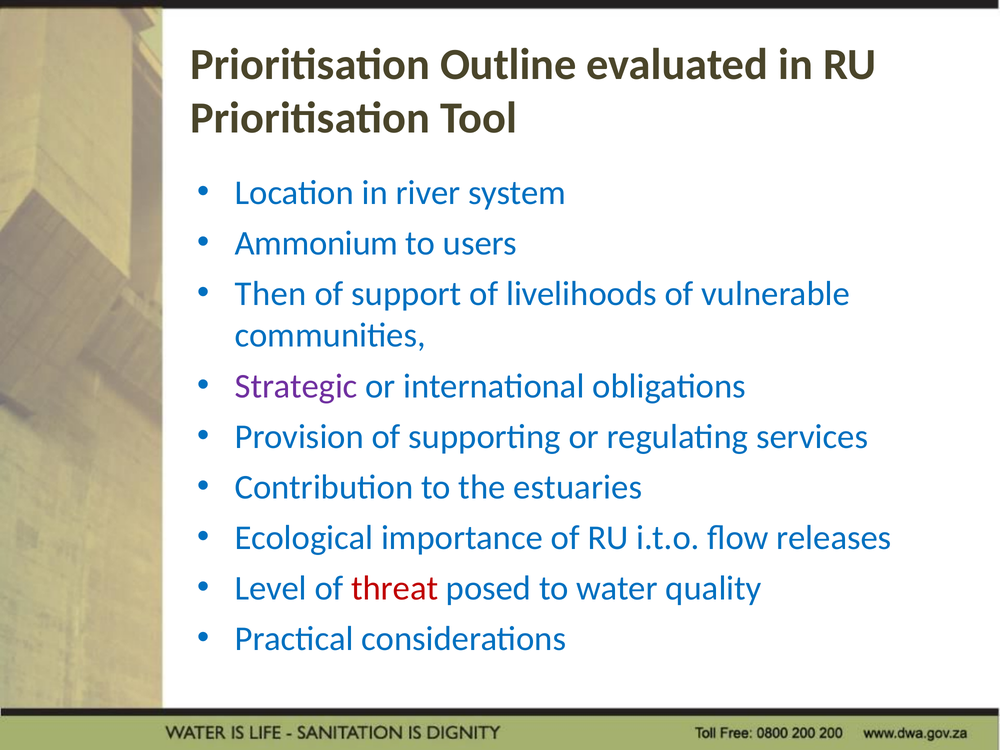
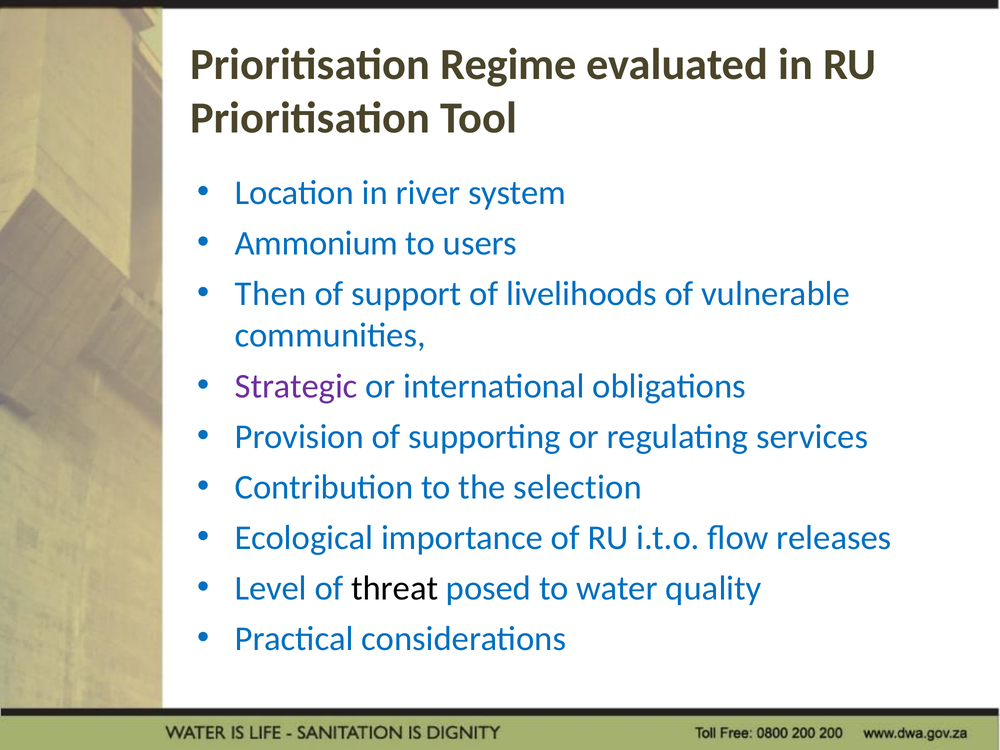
Outline: Outline -> Regime (508, 65)
estuaries: estuaries -> selection (578, 487)
threat colour: red -> black (395, 588)
